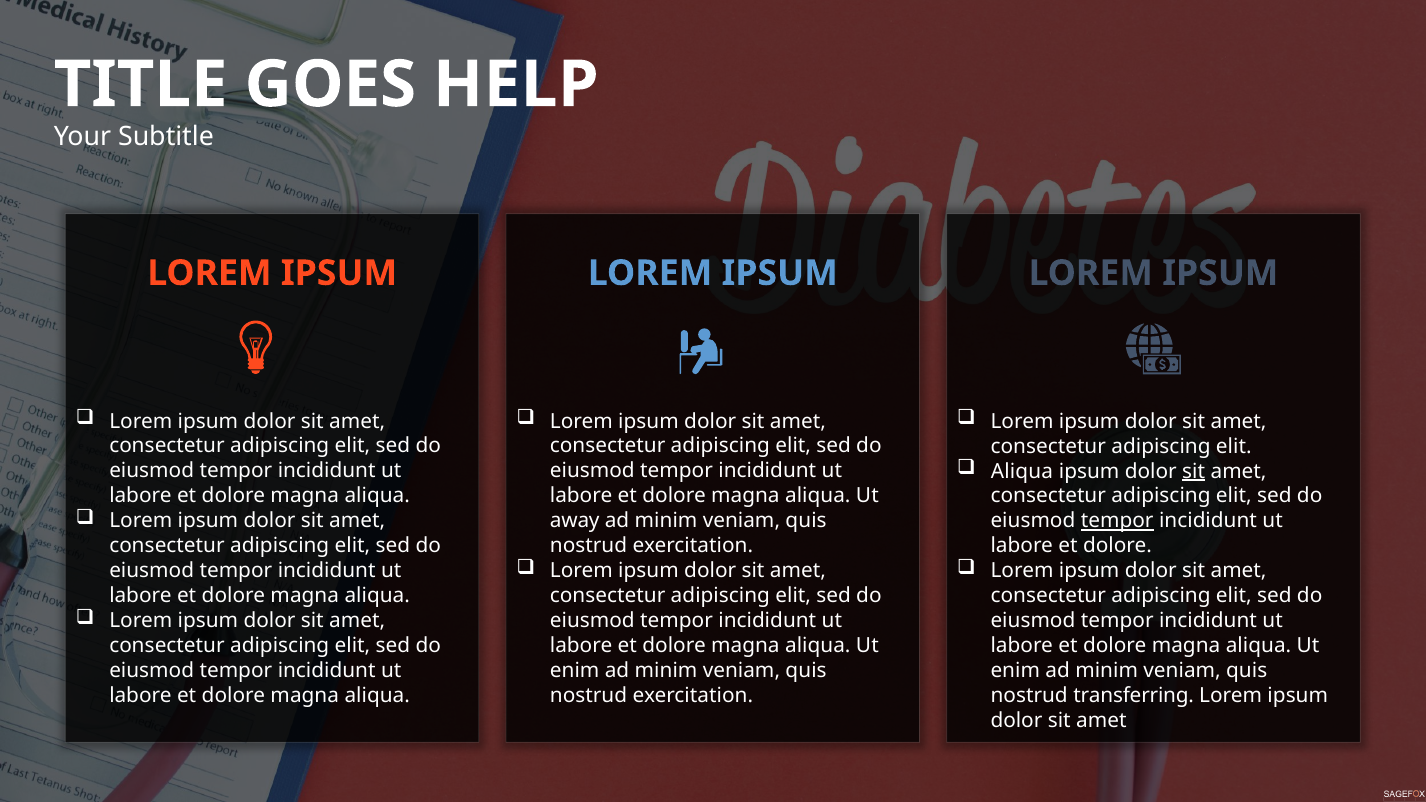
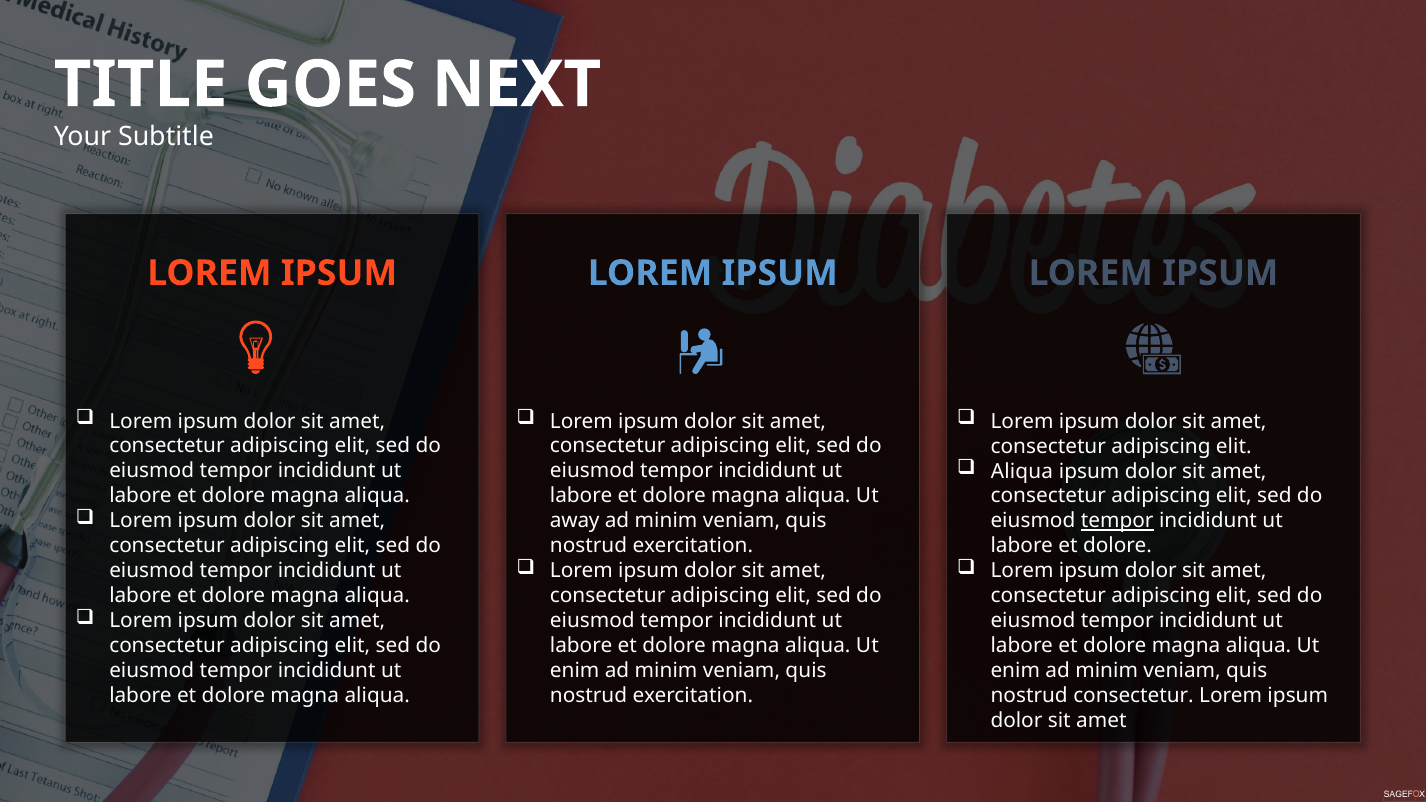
HELP: HELP -> NEXT (516, 85)
sit underline: present -> none (1194, 471)
nostrud transferring: transferring -> consectetur (1134, 696)
